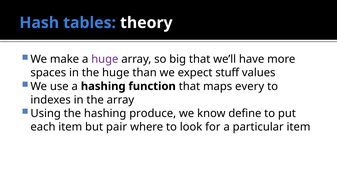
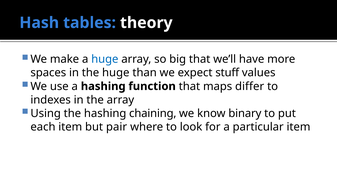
huge colour: purple -> blue (105, 59)
every: every -> differ (250, 86)
produce: produce -> chaining (153, 113)
define: define -> binary (245, 113)
